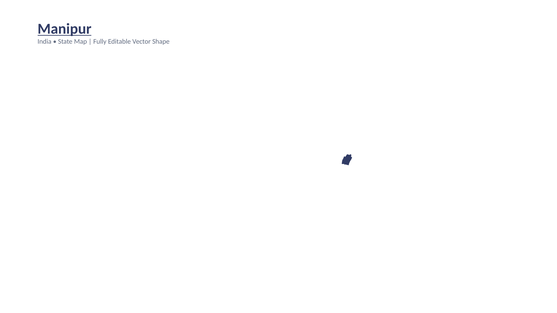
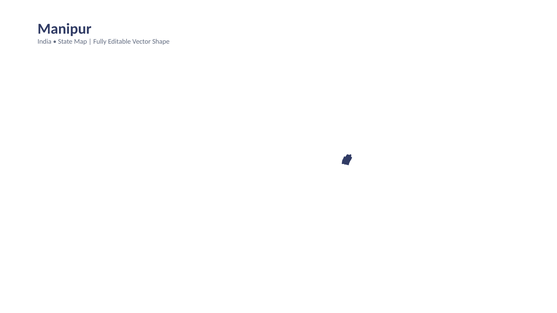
Manipur underline: present -> none (64, 29)
